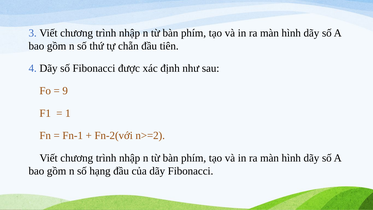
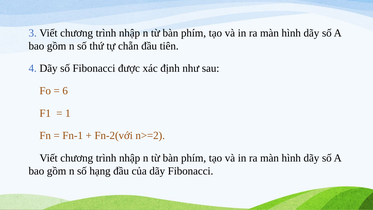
9: 9 -> 6 (65, 91)
